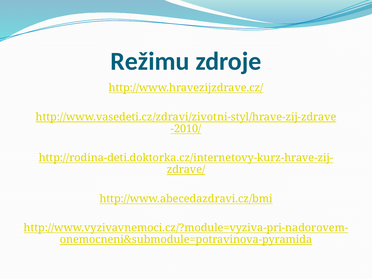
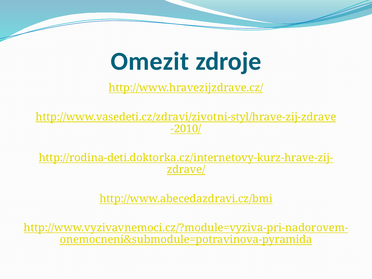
Režimu: Režimu -> Omezit (150, 61)
